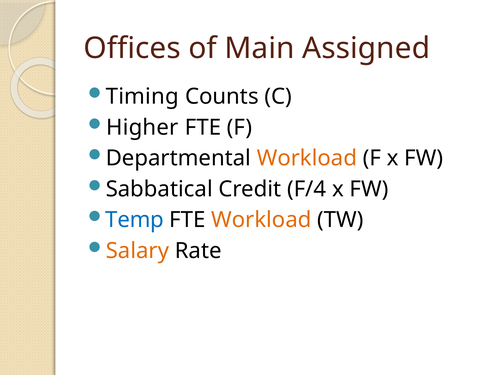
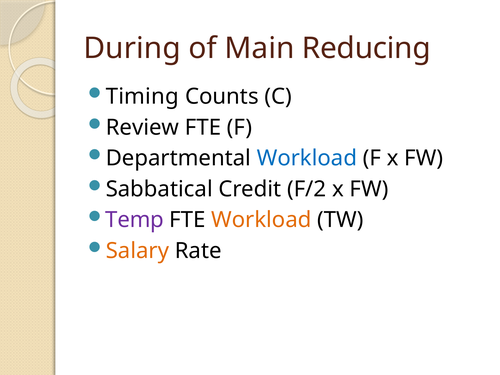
Offices: Offices -> During (132, 48)
Assigned: Assigned -> Reducing (366, 48)
Higher: Higher -> Review (142, 127)
Workload colour: orange -> blue (307, 158)
F/4: F/4 -> F/2 (307, 189)
Temp colour: blue -> purple (135, 220)
